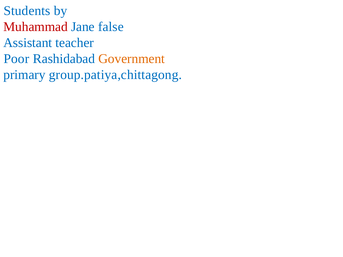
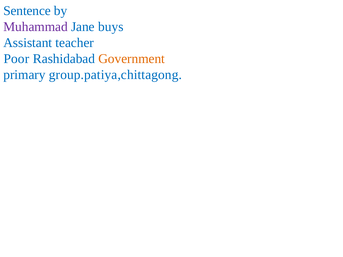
Students: Students -> Sentence (27, 11)
Muhammad colour: red -> purple (36, 27)
false: false -> buys (111, 27)
